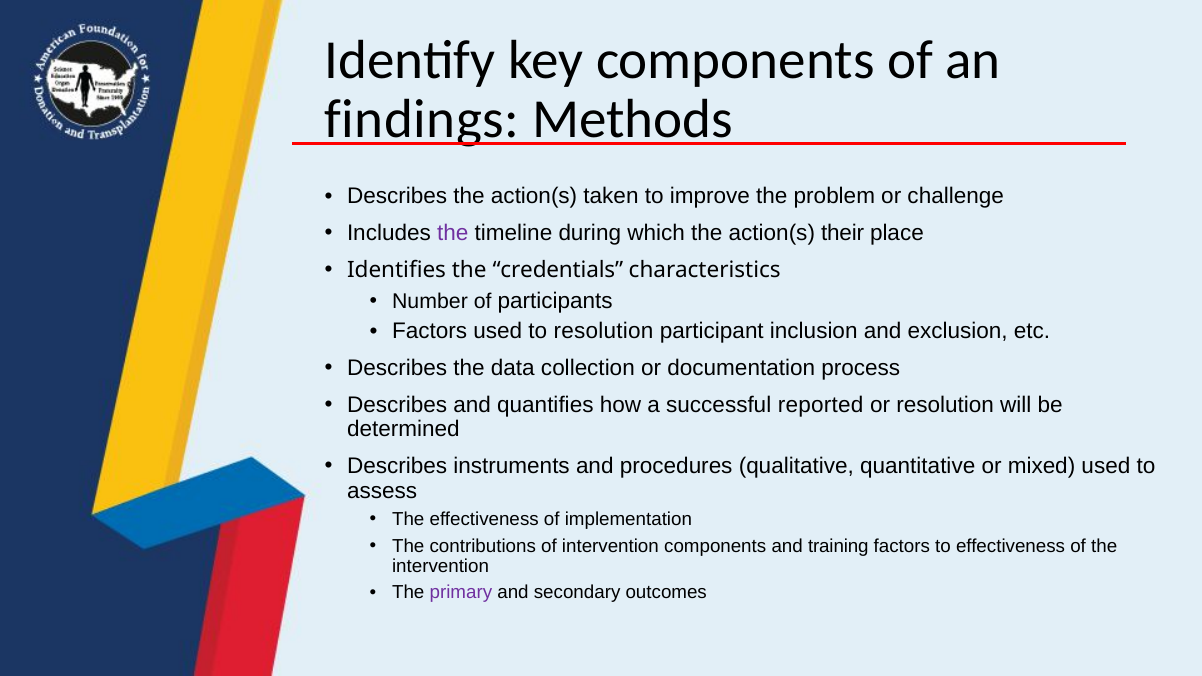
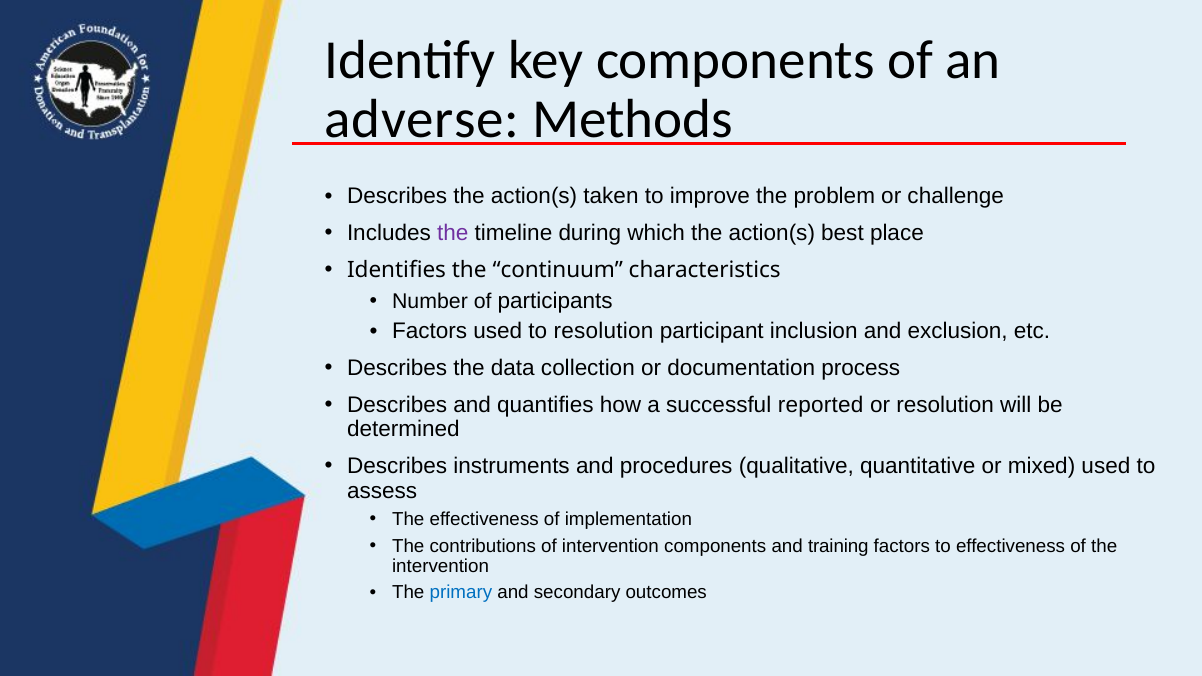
findings: findings -> adverse (422, 119)
their: their -> best (842, 233)
credentials: credentials -> continuum (558, 270)
primary colour: purple -> blue (461, 593)
